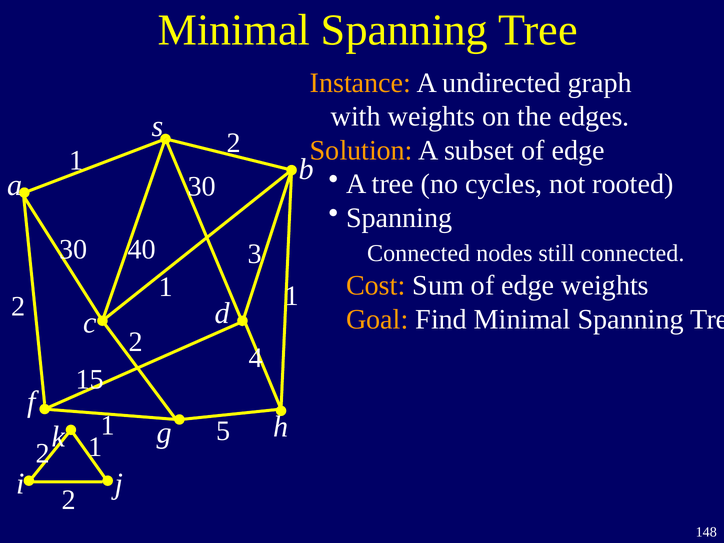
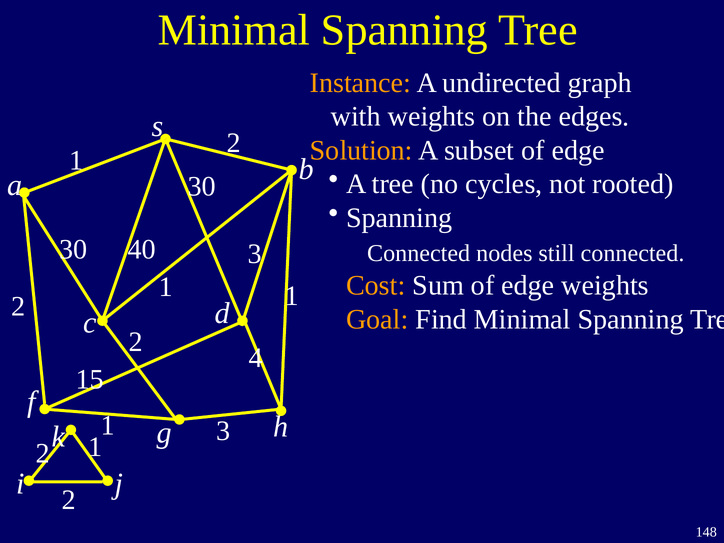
1 5: 5 -> 3 (223, 431)
